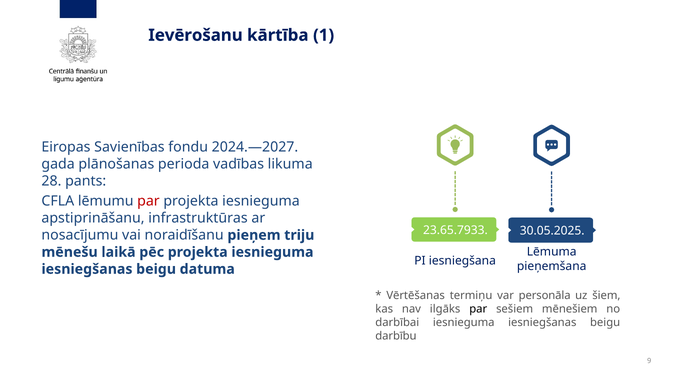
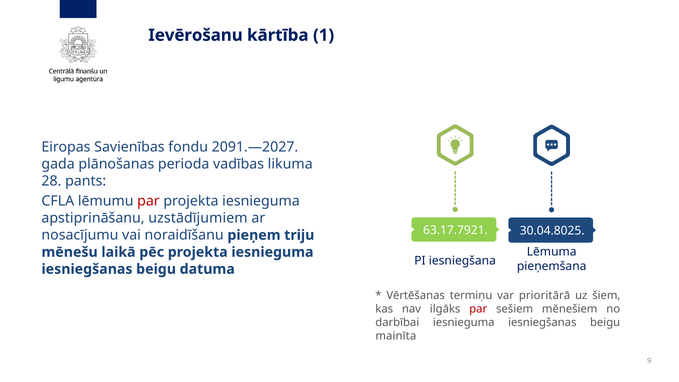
2024.—2027: 2024.—2027 -> 2091.—2027 (255, 147)
infrastruktūras: infrastruktūras -> uzstādījumiem (198, 218)
23.65.7933: 23.65.7933 -> 63.17.7921 (455, 230)
30.05.2025: 30.05.2025 -> 30.04.8025 (552, 231)
personāla: personāla -> prioritārā (545, 295)
par colour: black -> red (478, 309)
darbību: darbību -> mainīta (396, 336)
